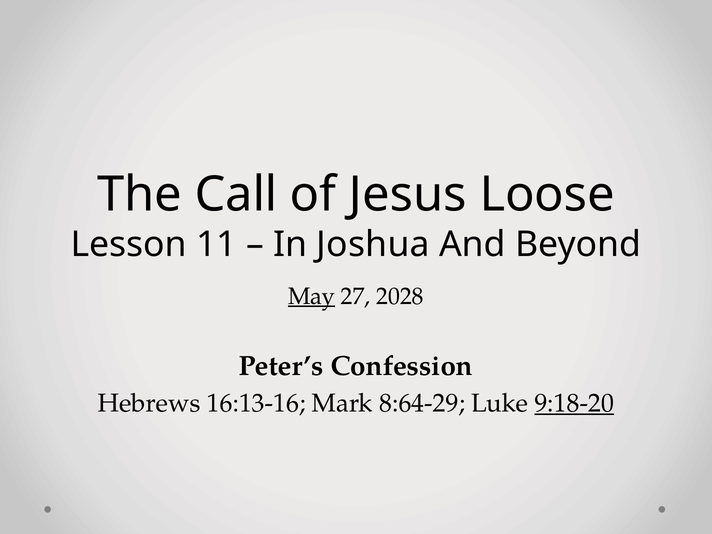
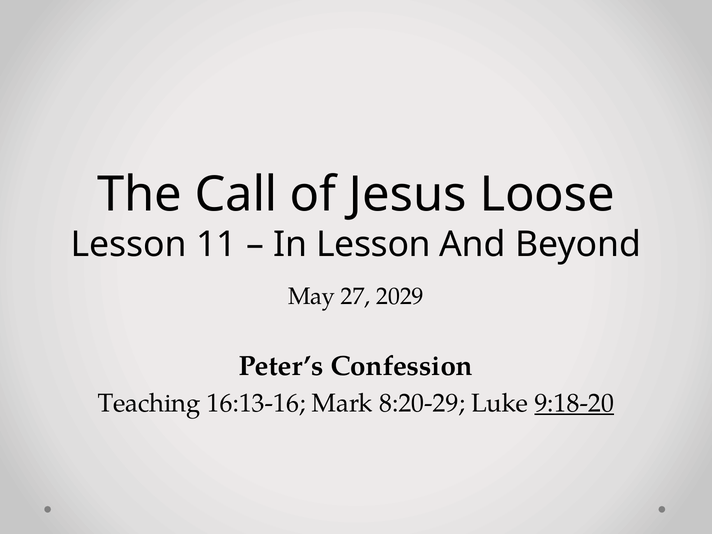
In Joshua: Joshua -> Lesson (373, 245)
May underline: present -> none (312, 296)
2028: 2028 -> 2029 (400, 296)
Hebrews: Hebrews -> Teaching (149, 403)
8:64-29: 8:64-29 -> 8:20-29 (422, 403)
